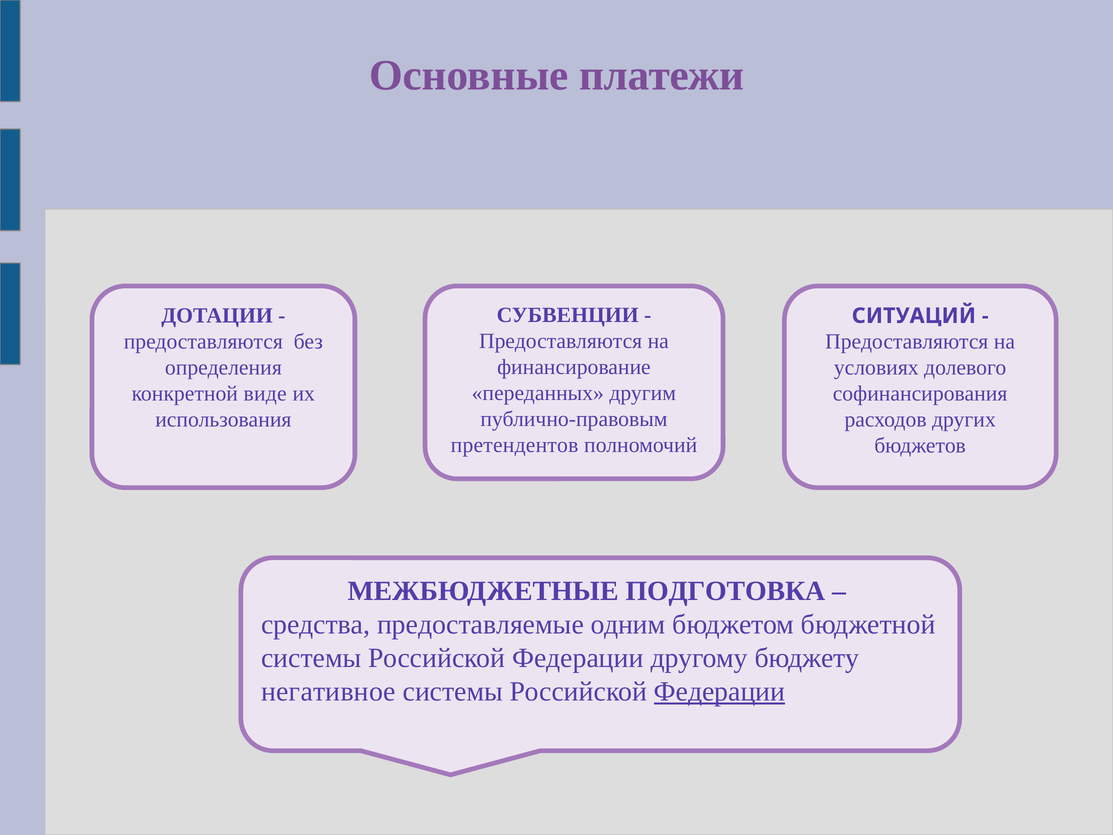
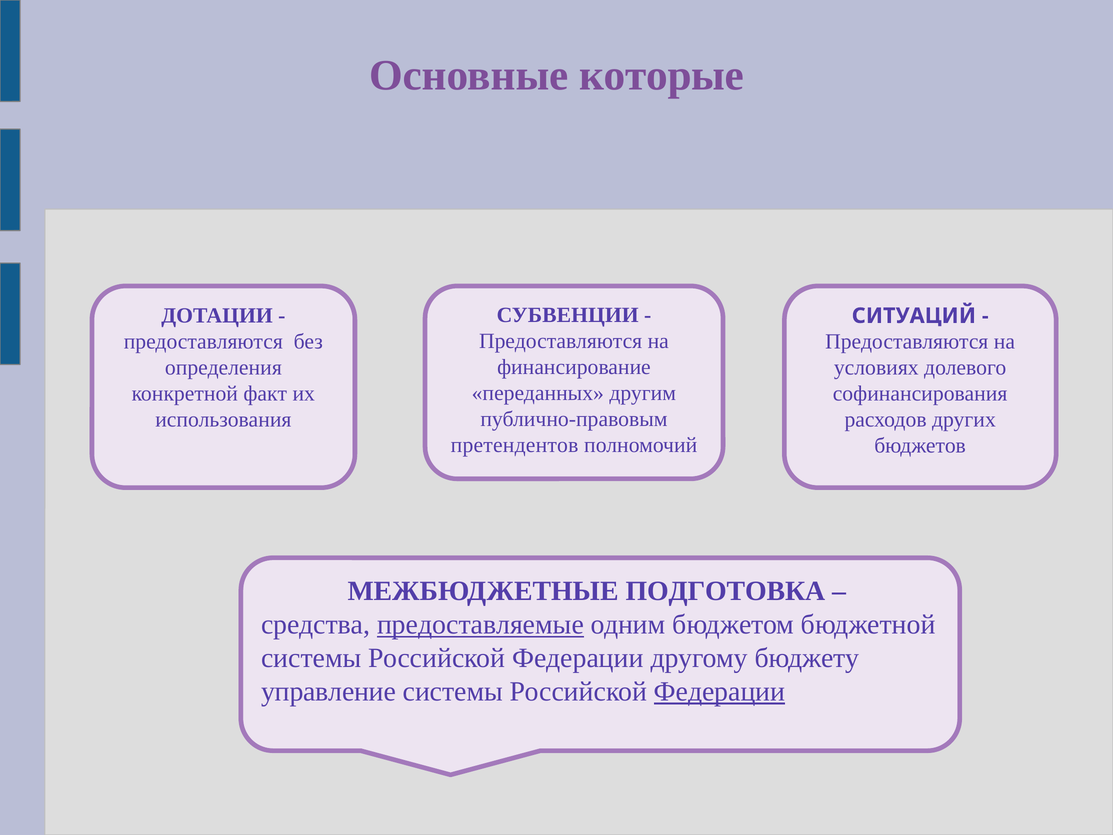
платежи: платежи -> которые (662, 76)
виде: виде -> факт (265, 394)
предоставляемые underline: none -> present (480, 625)
негативное: негативное -> управление (329, 691)
